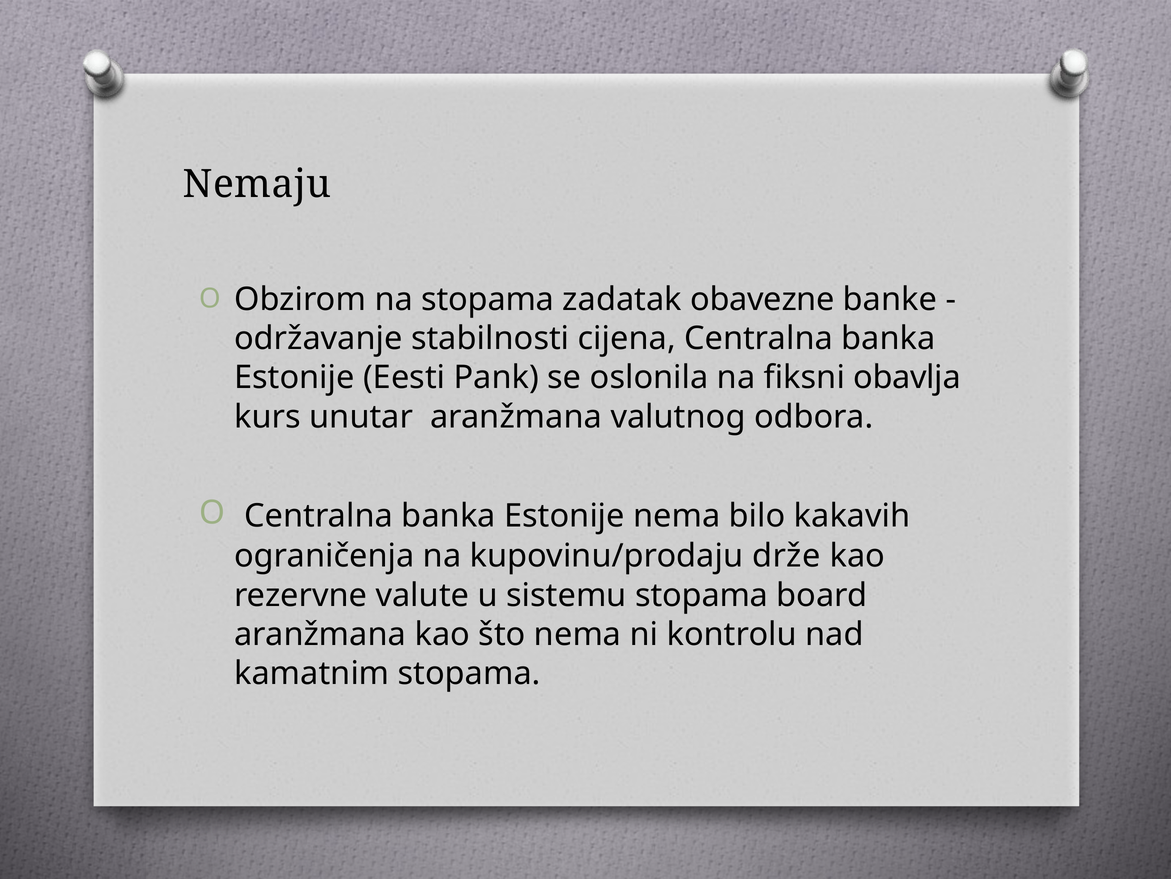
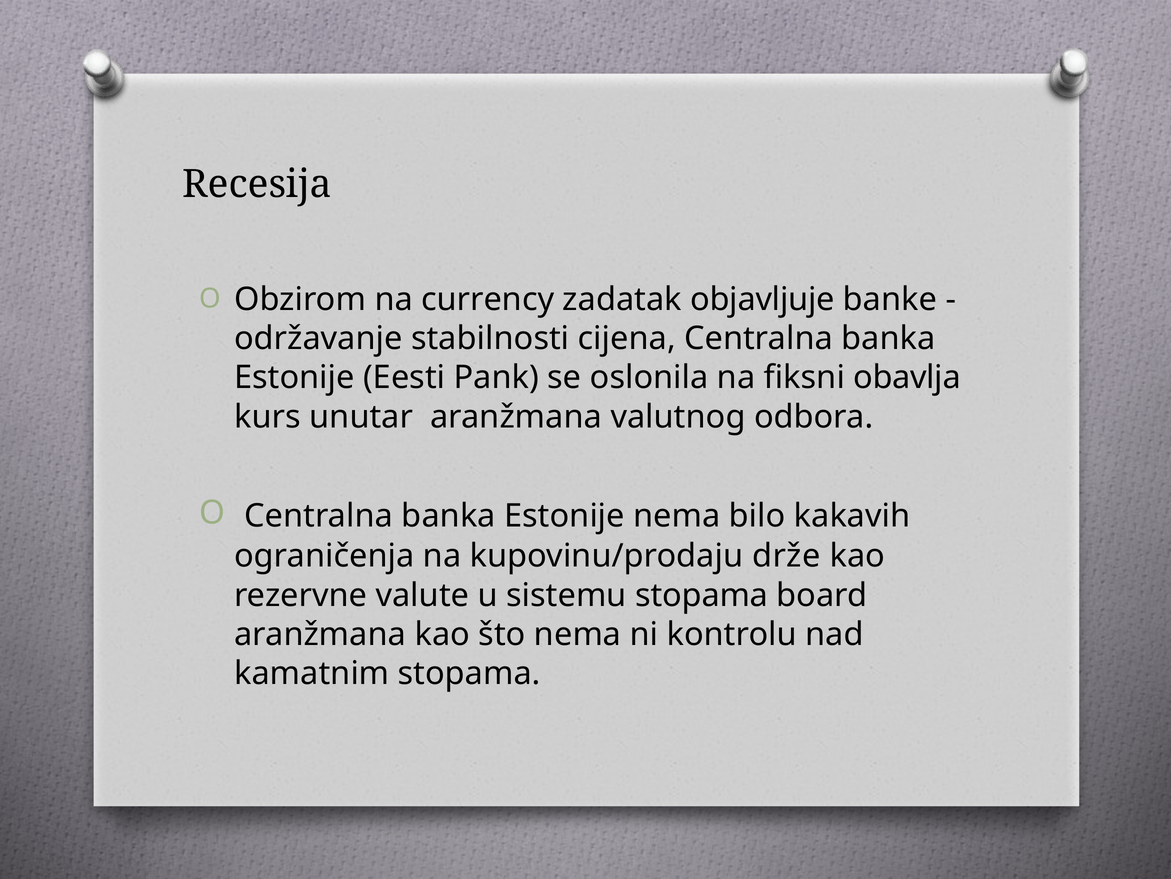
Nemaju: Nemaju -> Recesija (257, 184)
na stopama: stopama -> currency (488, 299)
obavezne: obavezne -> objavljuje (762, 299)
